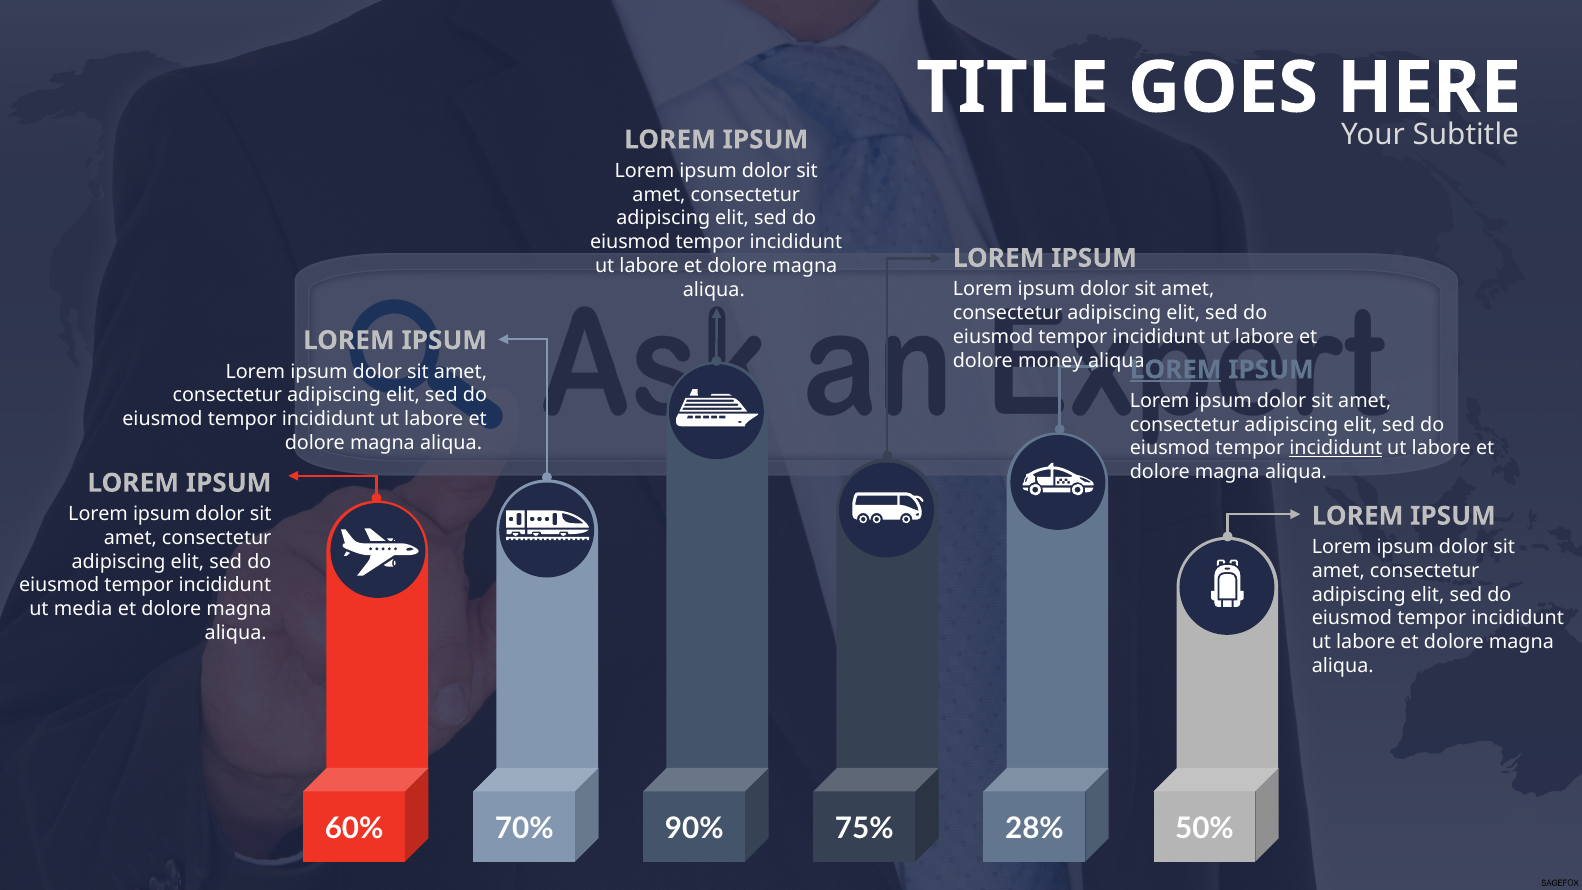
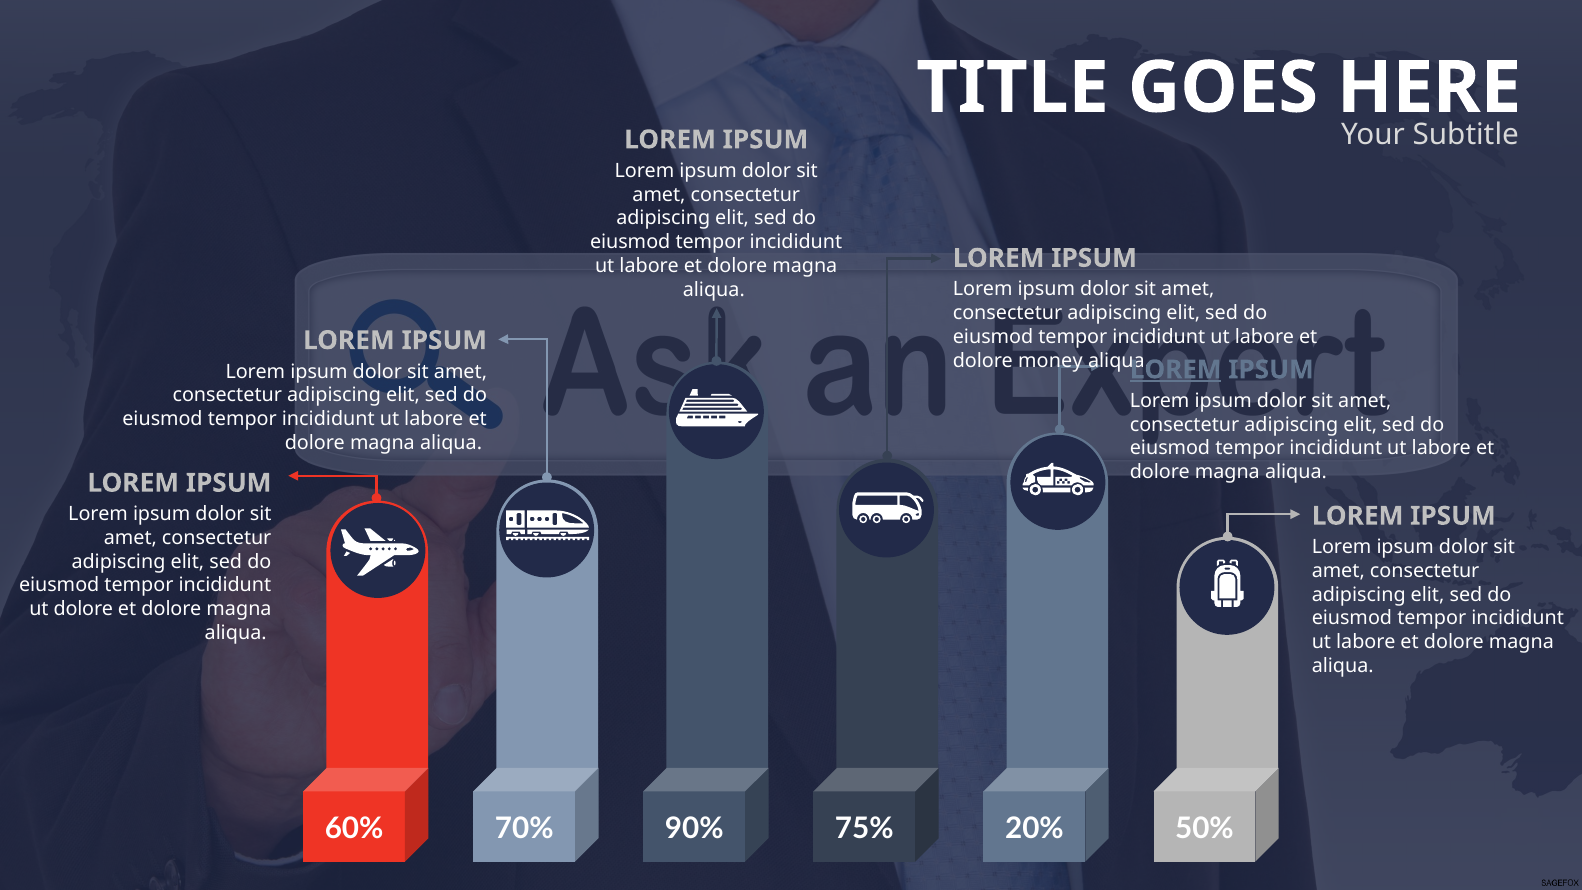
incididunt underline: present -> none (1336, 448)
ut media: media -> dolore (83, 609)
28%: 28% -> 20% (1034, 828)
